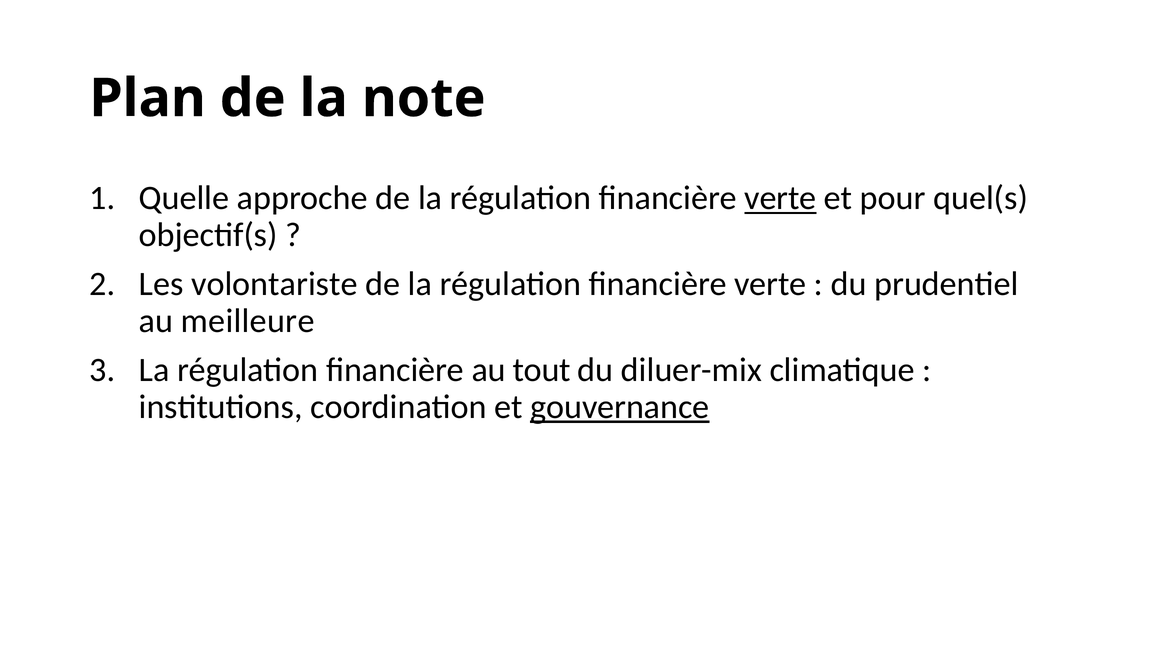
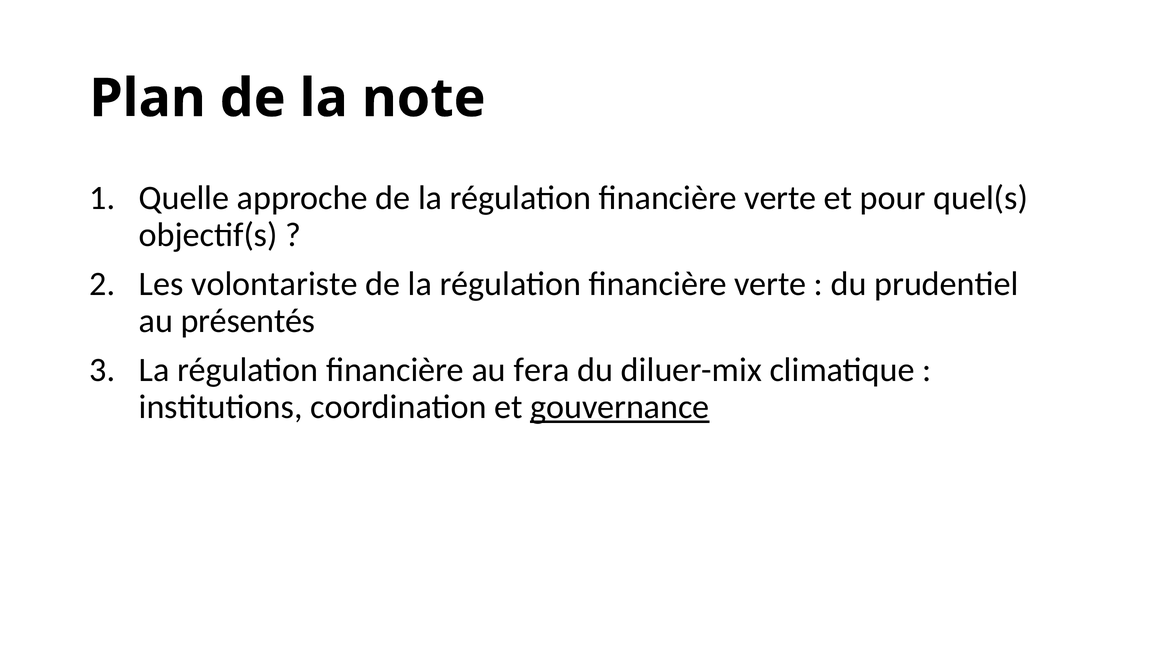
verte underline: present -> none (780, 198)
meilleure: meilleure -> présentés (248, 321)
tout: tout -> fera (542, 370)
